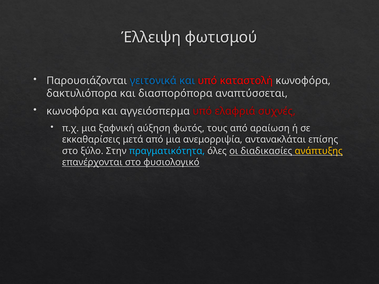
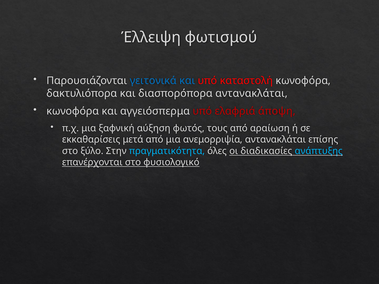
διασπορόπορα αναπτύσσεται: αναπτύσσεται -> αντανακλάται (251, 93)
συχνές: συχνές -> άποψη (277, 111)
ανάπτυξης colour: yellow -> light blue (319, 151)
